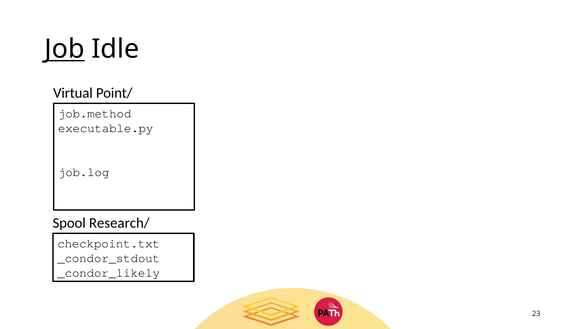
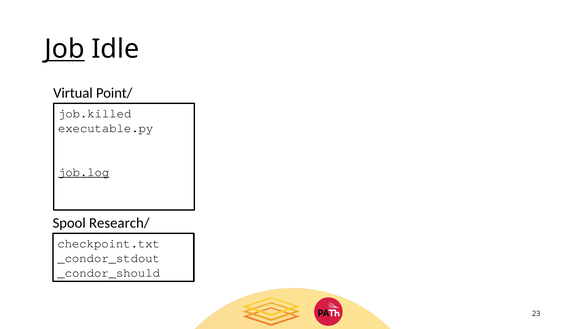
job.method: job.method -> job.killed (95, 114)
job.log underline: none -> present (84, 172)
_condor_likely: _condor_likely -> _condor_should (109, 273)
